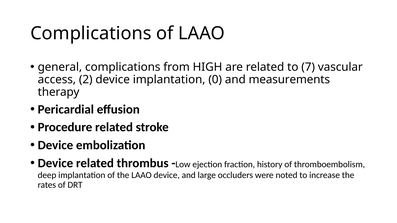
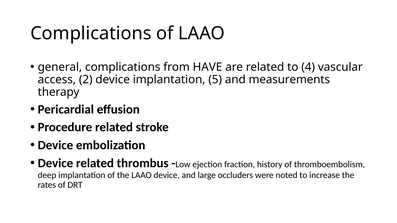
HIGH: HIGH -> HAVE (207, 67)
7: 7 -> 4 (308, 67)
0: 0 -> 5 (215, 80)
